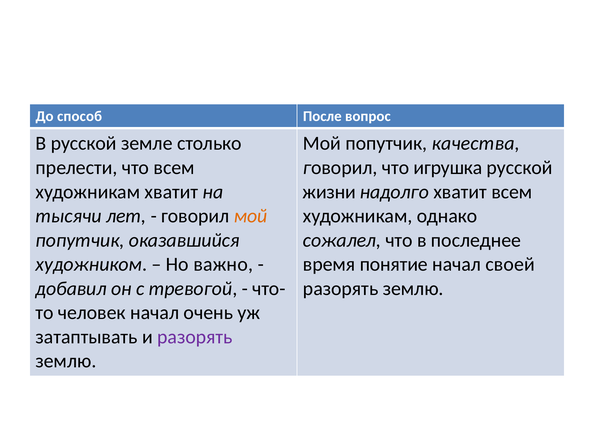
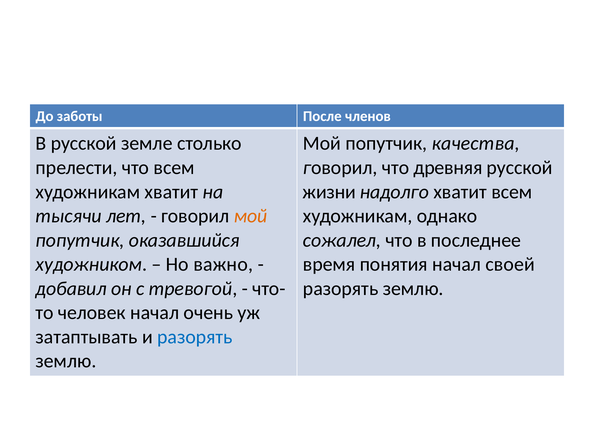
способ: способ -> заботы (80, 116)
вопрос: вопрос -> членов (368, 116)
игрушка: игрушка -> древняя (448, 167)
понятие: понятие -> понятия (394, 264)
разорять colour: purple -> blue (195, 337)
